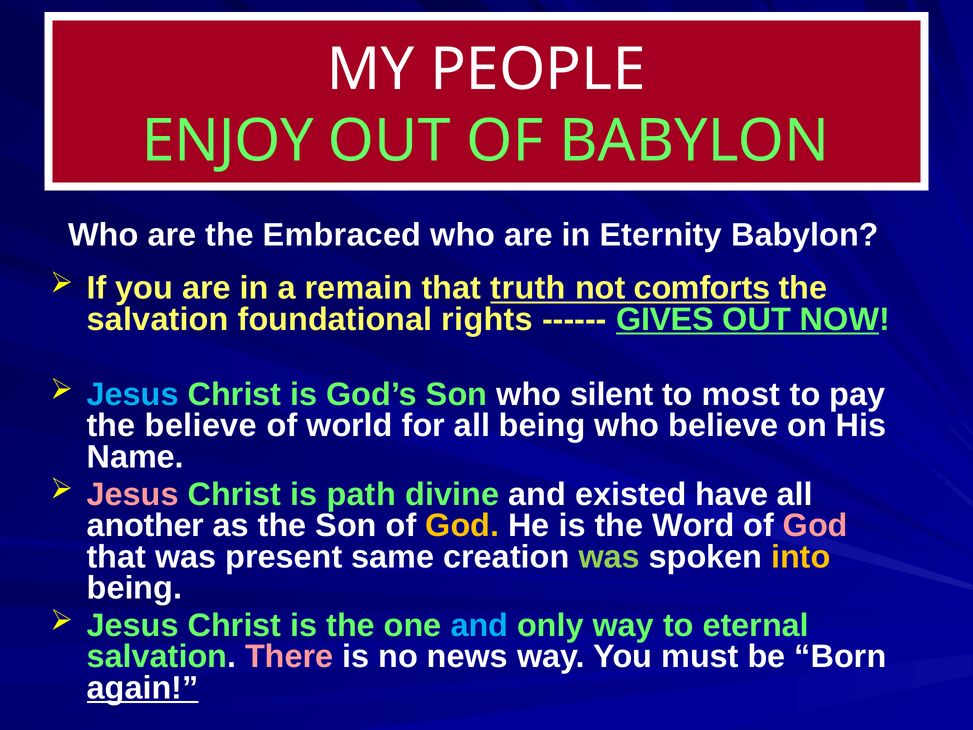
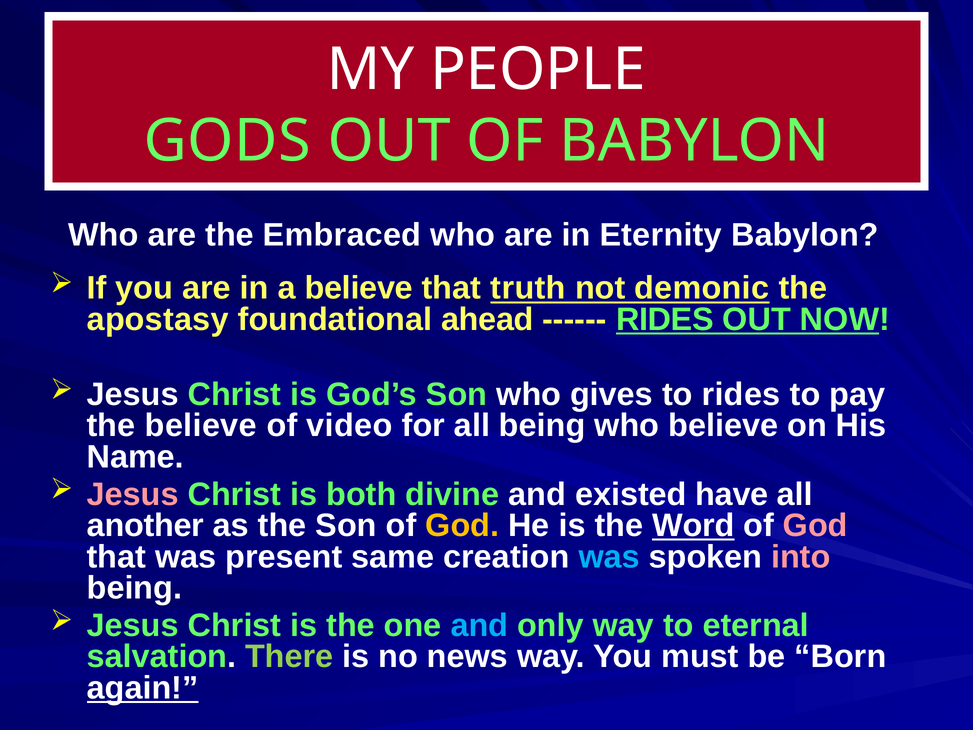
ENJOY: ENJOY -> GODS (227, 141)
a remain: remain -> believe (359, 288)
comforts: comforts -> demonic (702, 288)
salvation: salvation -> apostasy (158, 319)
rights: rights -> ahead (487, 319)
GIVES: GIVES -> RIDES (665, 319)
Jesus colour: light blue -> white (133, 394)
silent: silent -> gives (612, 394)
to most: most -> rides (741, 394)
world: world -> video (349, 426)
path: path -> both (361, 494)
Word underline: none -> present (693, 525)
was colour: light green -> light blue (609, 557)
into colour: yellow -> pink (801, 557)
There colour: pink -> light green (289, 657)
